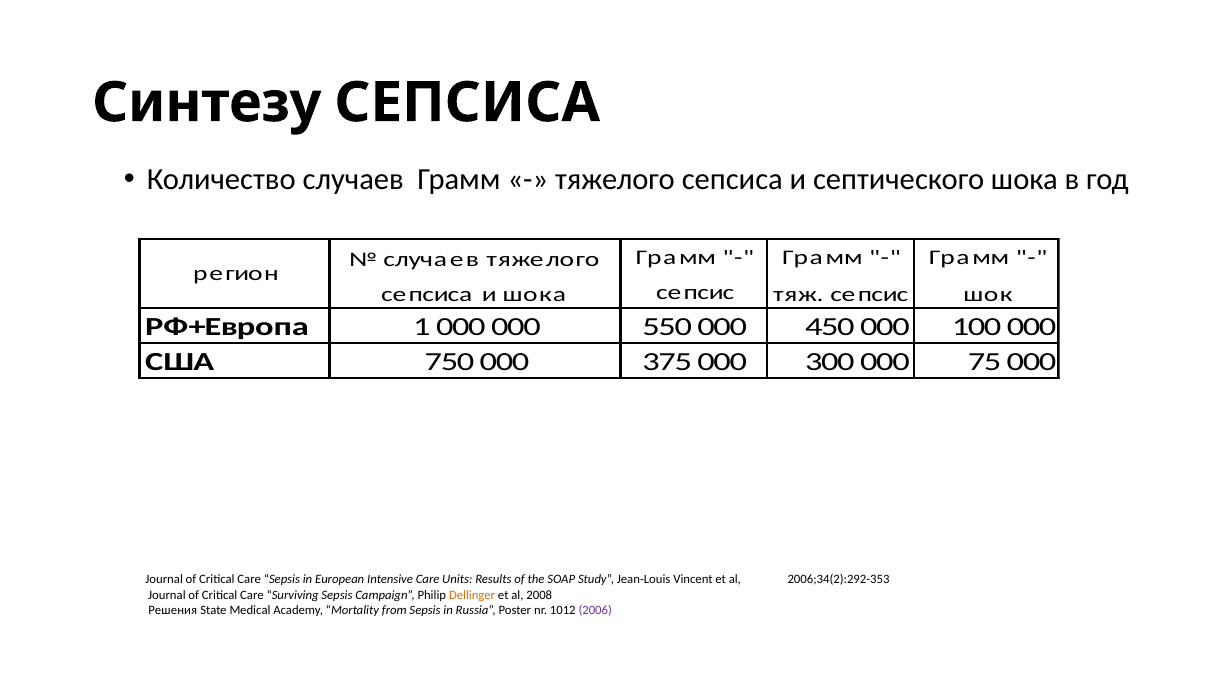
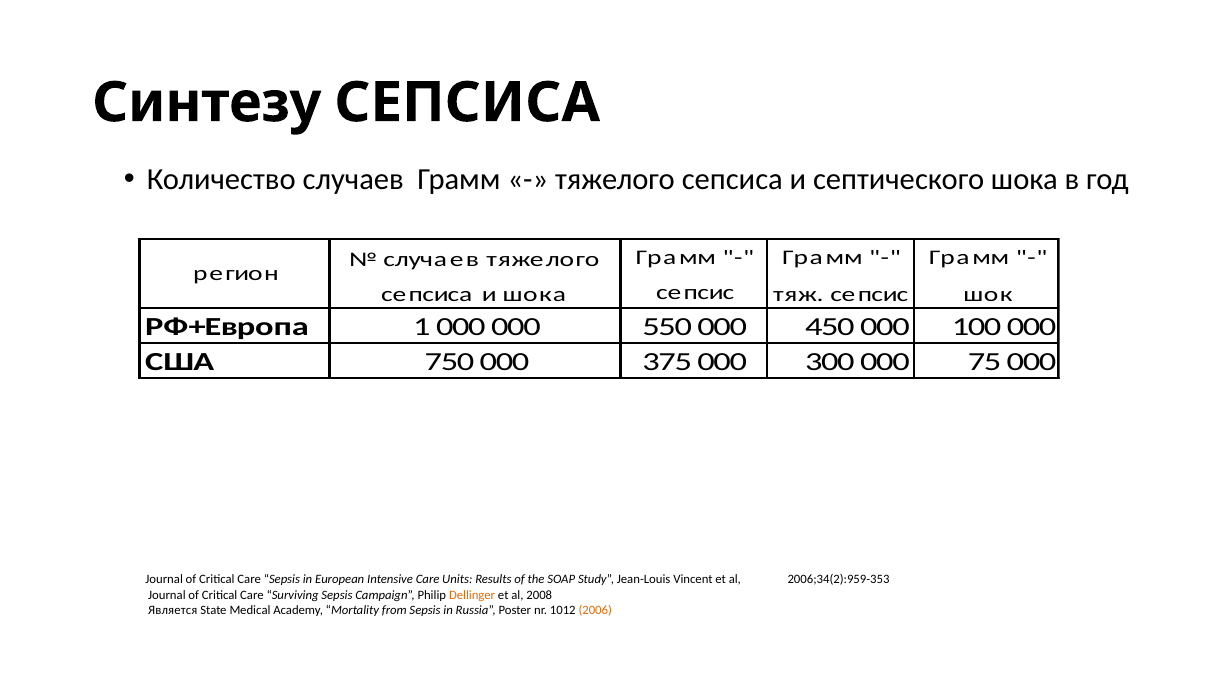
2006;34(2):292-353: 2006;34(2):292-353 -> 2006;34(2):959-353 (839, 579)
Решения: Решения -> Является (173, 610)
2006 colour: purple -> orange (595, 610)
